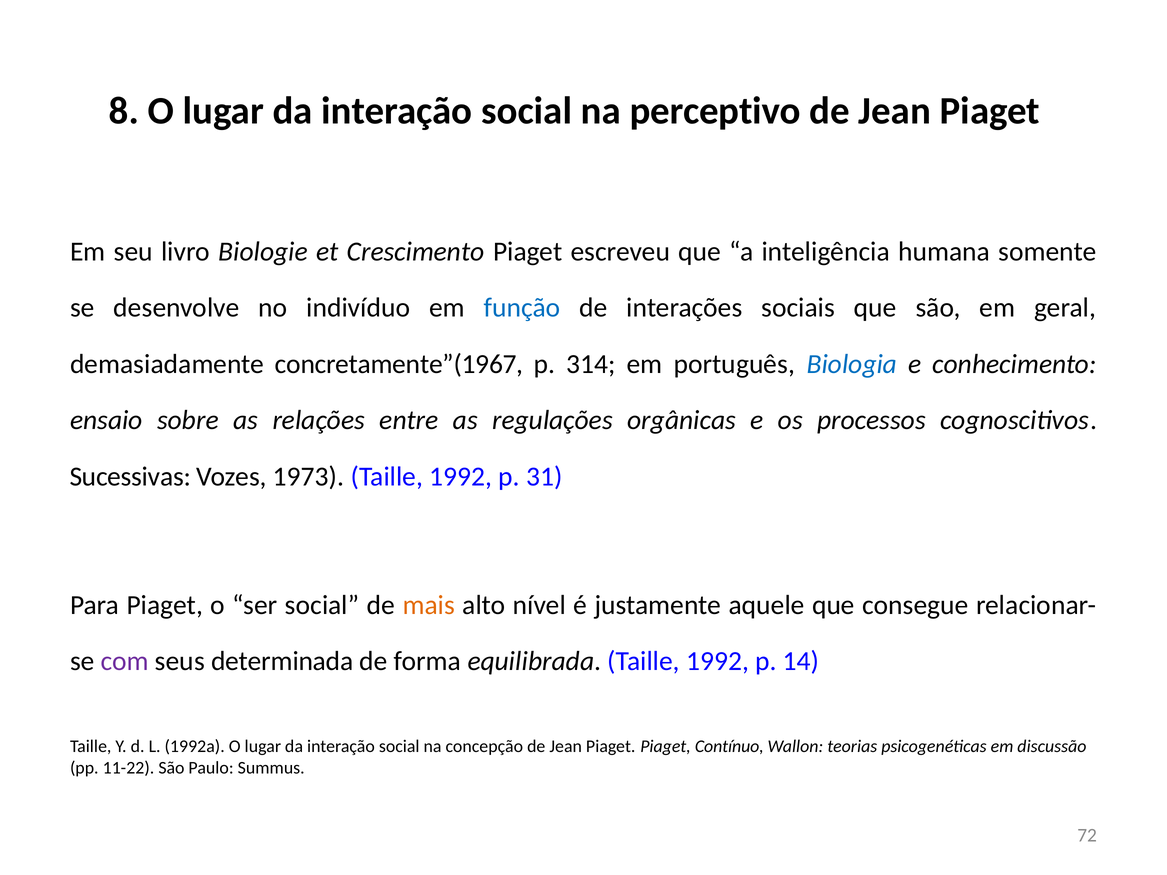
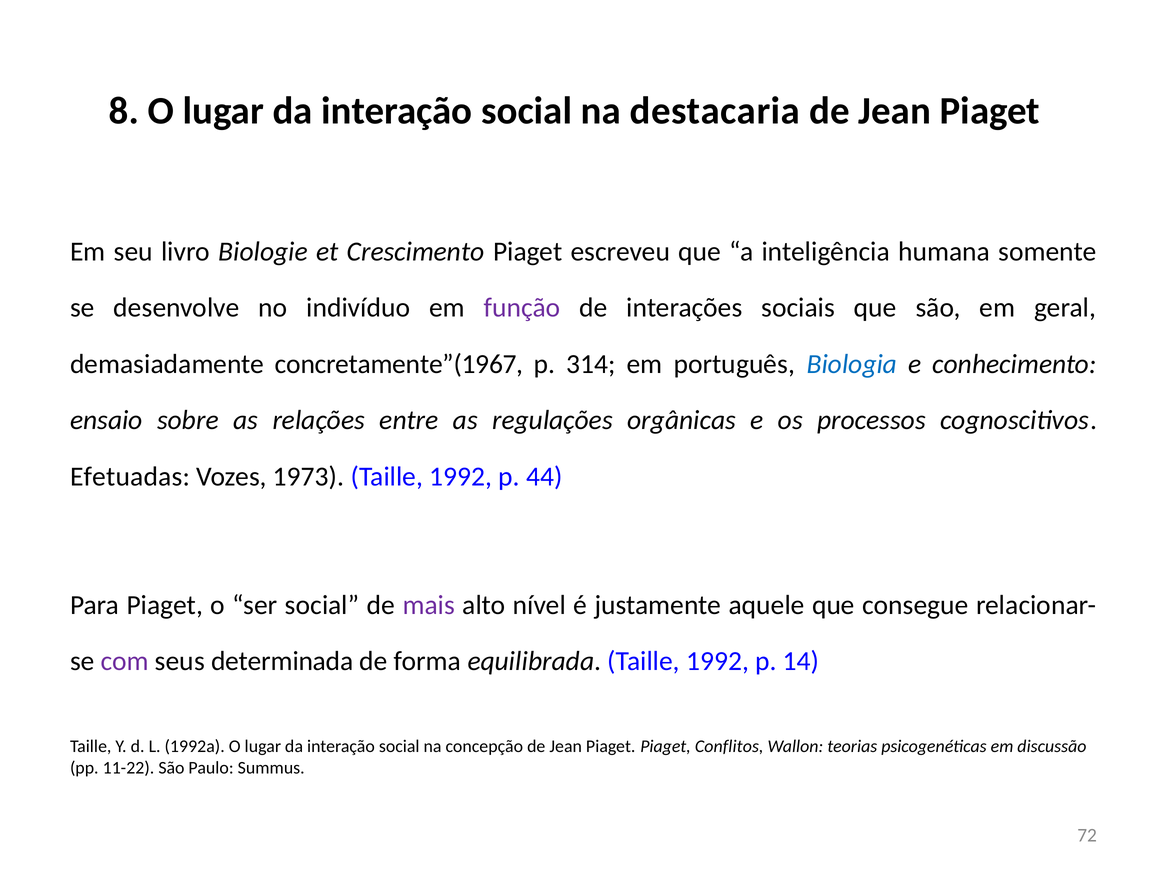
perceptivo: perceptivo -> destacaria (715, 111)
função colour: blue -> purple (522, 308)
Sucessivas: Sucessivas -> Efetuadas (130, 477)
31: 31 -> 44 (544, 477)
mais colour: orange -> purple (429, 605)
Contínuo: Contínuo -> Conflitos (729, 747)
